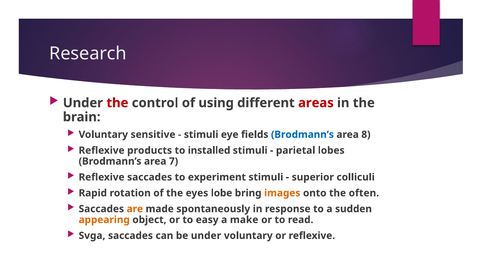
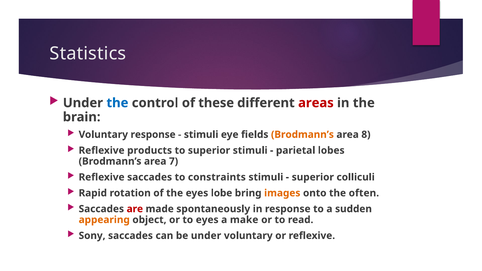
Research: Research -> Statistics (88, 54)
the colour: red -> blue (117, 103)
using: using -> these (216, 103)
Voluntary sensitive: sensitive -> response (153, 135)
Brodmann’s colour: blue -> orange (302, 135)
to installed: installed -> superior (209, 150)
experiment: experiment -> constraints (217, 177)
are colour: orange -> red (135, 209)
to easy: easy -> eyes (207, 220)
Svga: Svga -> Sony (92, 236)
